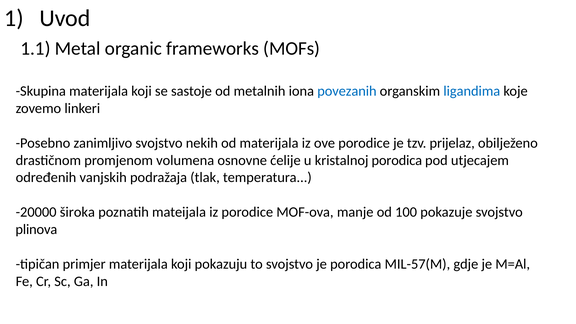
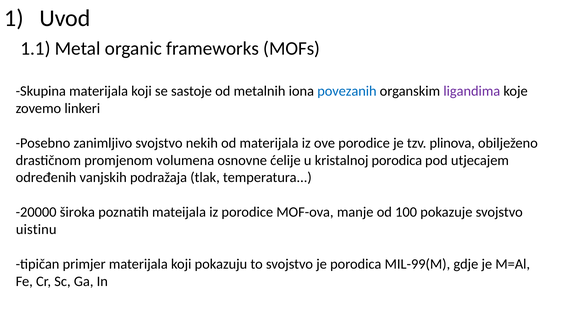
ligandima colour: blue -> purple (472, 91)
prijelaz: prijelaz -> plinova (452, 143)
plinova: plinova -> uistinu (36, 229)
MIL-57(M: MIL-57(M -> MIL-99(M (417, 264)
